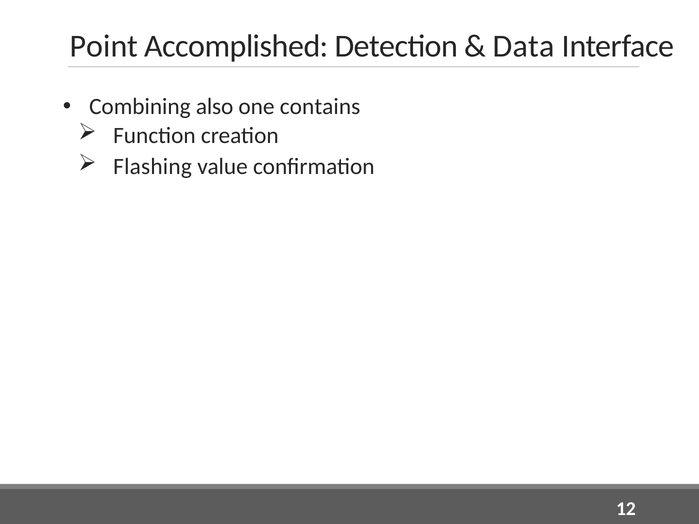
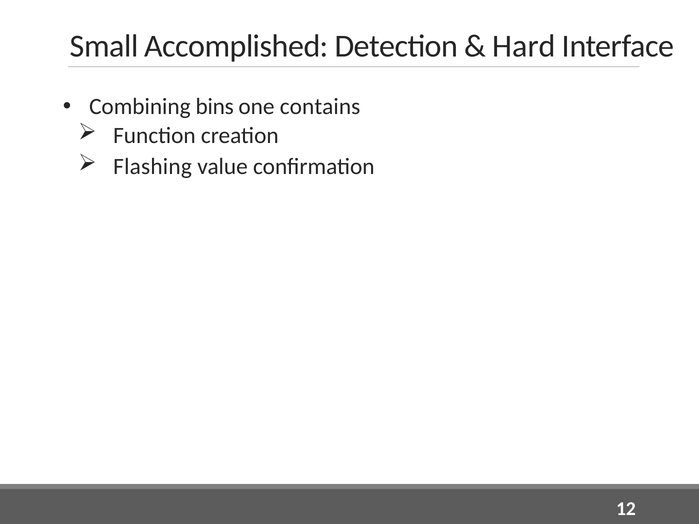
Point: Point -> Small (104, 46)
Data: Data -> Hard (524, 46)
also: also -> bins (215, 107)
